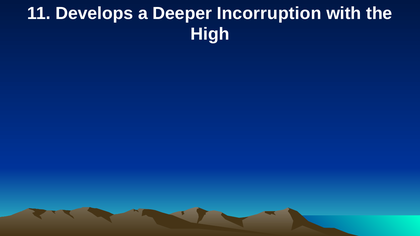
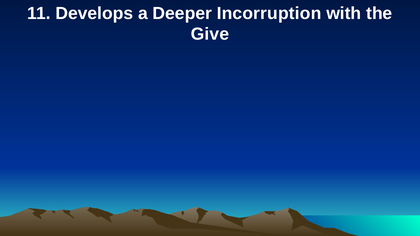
High: High -> Give (210, 34)
